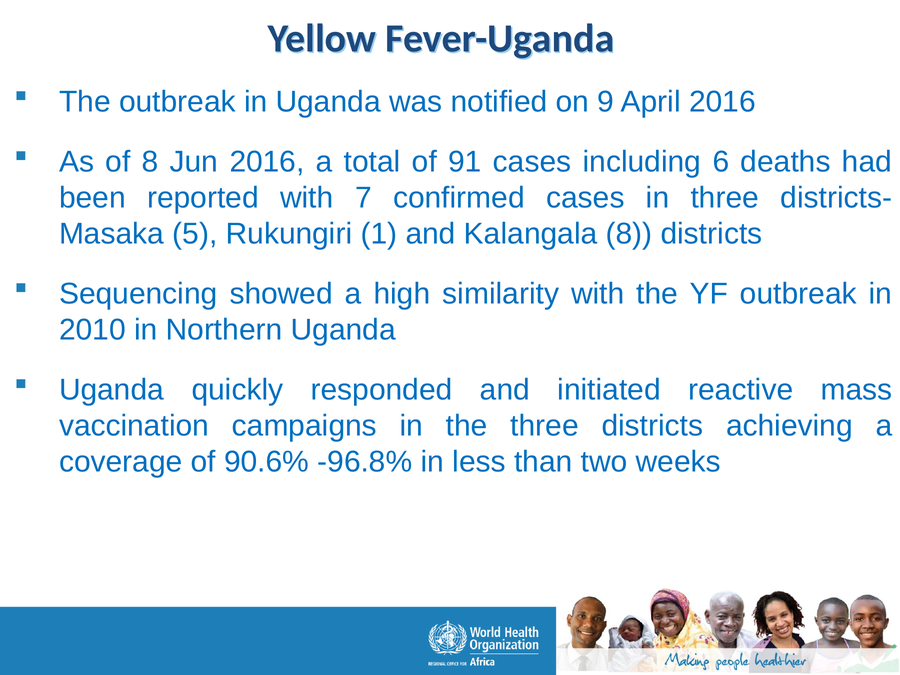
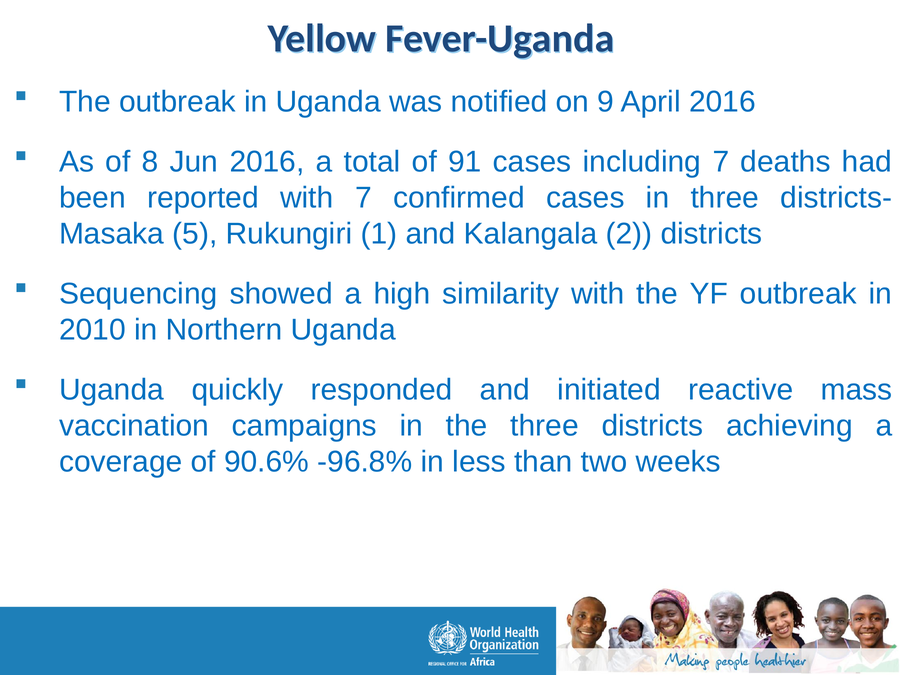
including 6: 6 -> 7 (721, 162)
Kalangala 8: 8 -> 2 (629, 234)
